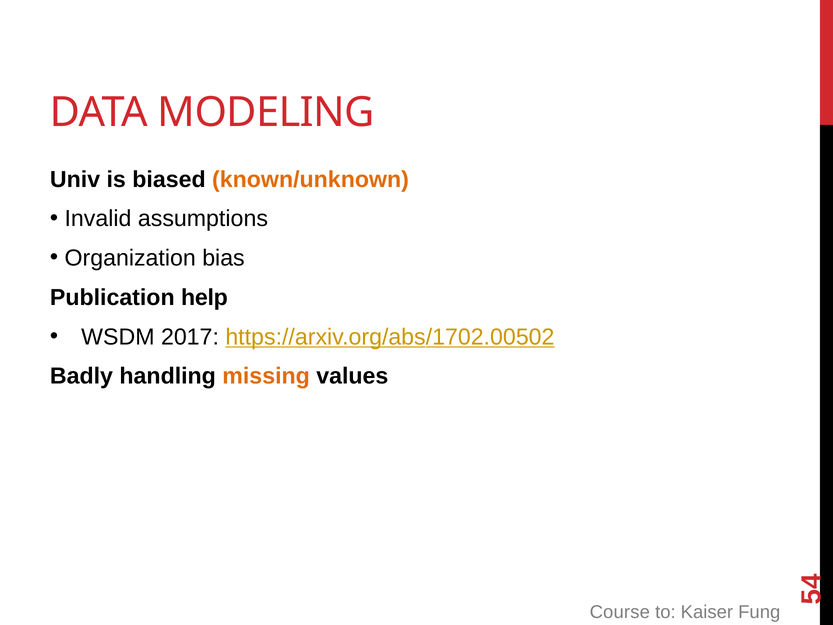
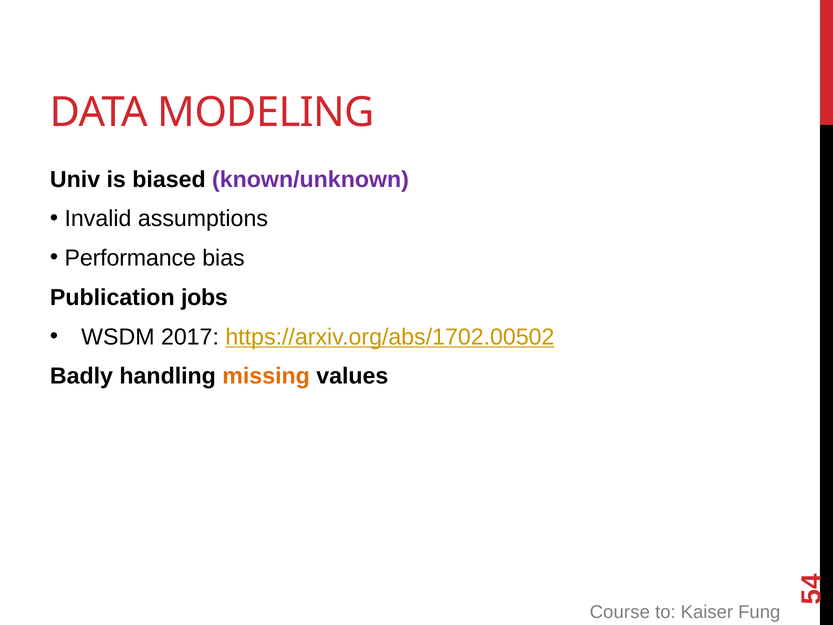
known/unknown colour: orange -> purple (310, 179)
Organization: Organization -> Performance (130, 258)
help: help -> jobs (204, 297)
